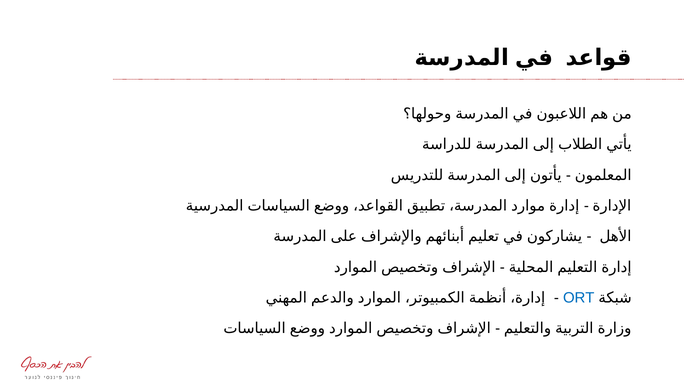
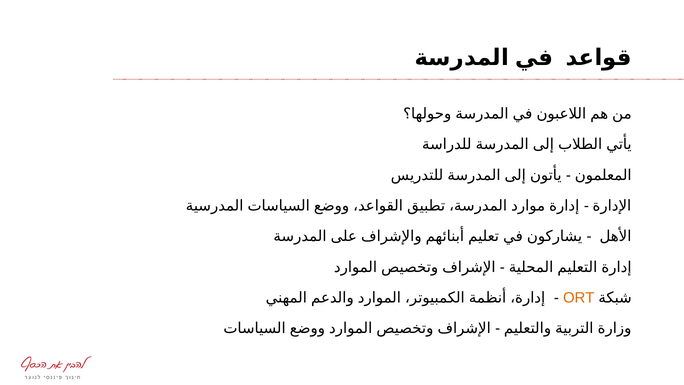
ORT colour: blue -> orange (579, 298)
